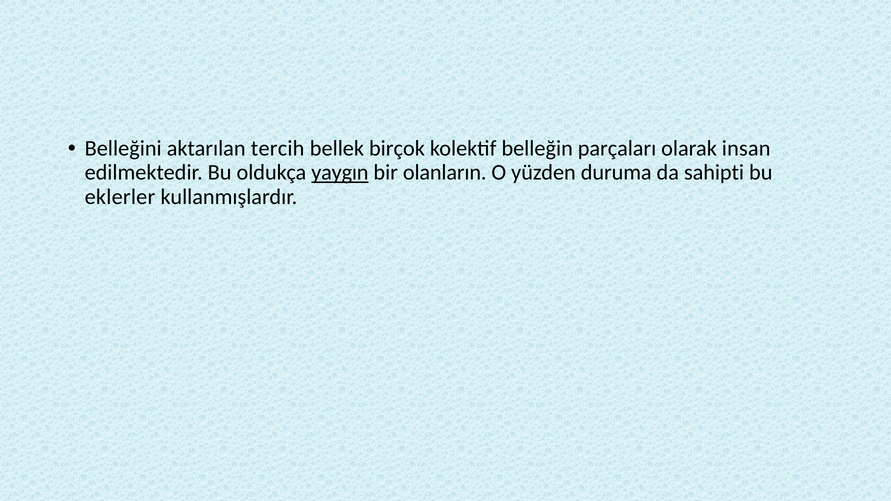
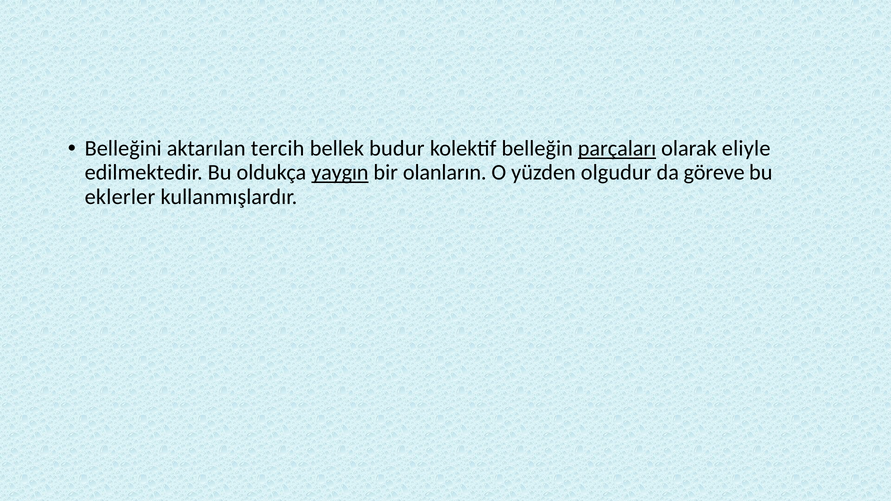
birçok: birçok -> budur (397, 149)
parçaları underline: none -> present (617, 149)
insan: insan -> eliyle (746, 149)
duruma: duruma -> olgudur (616, 173)
sahipti: sahipti -> göreve (714, 173)
